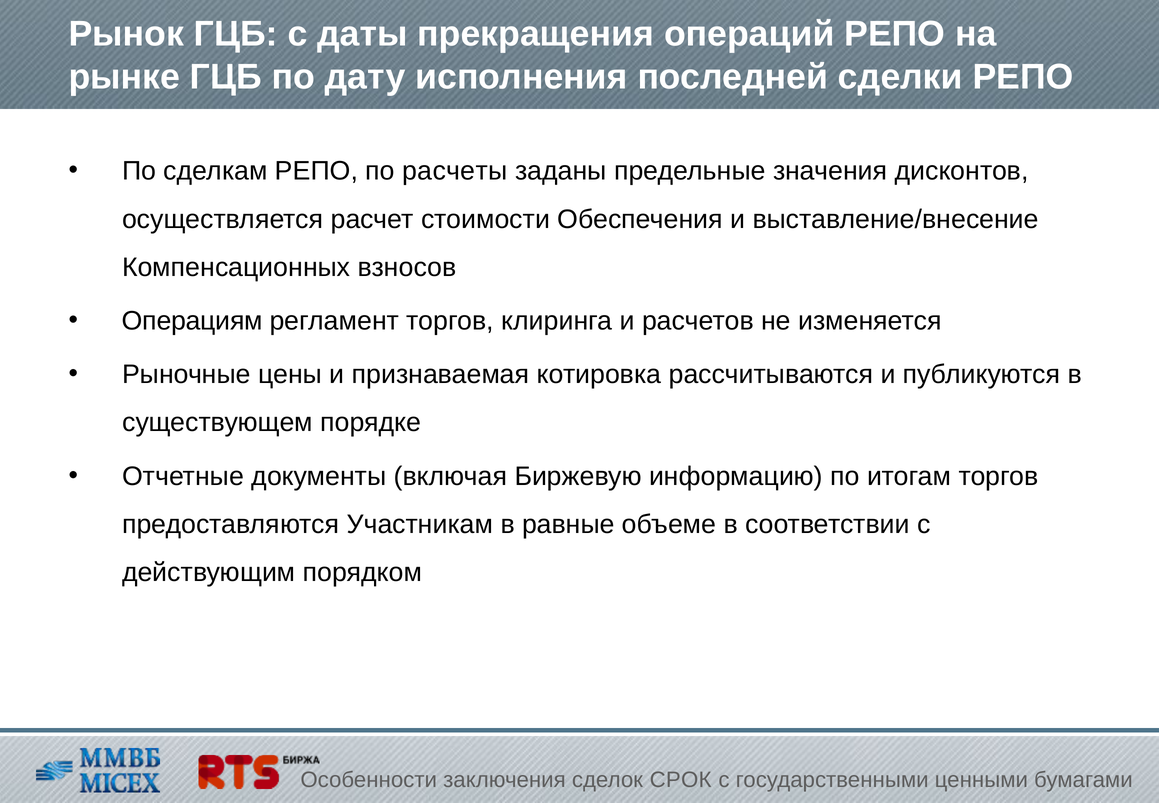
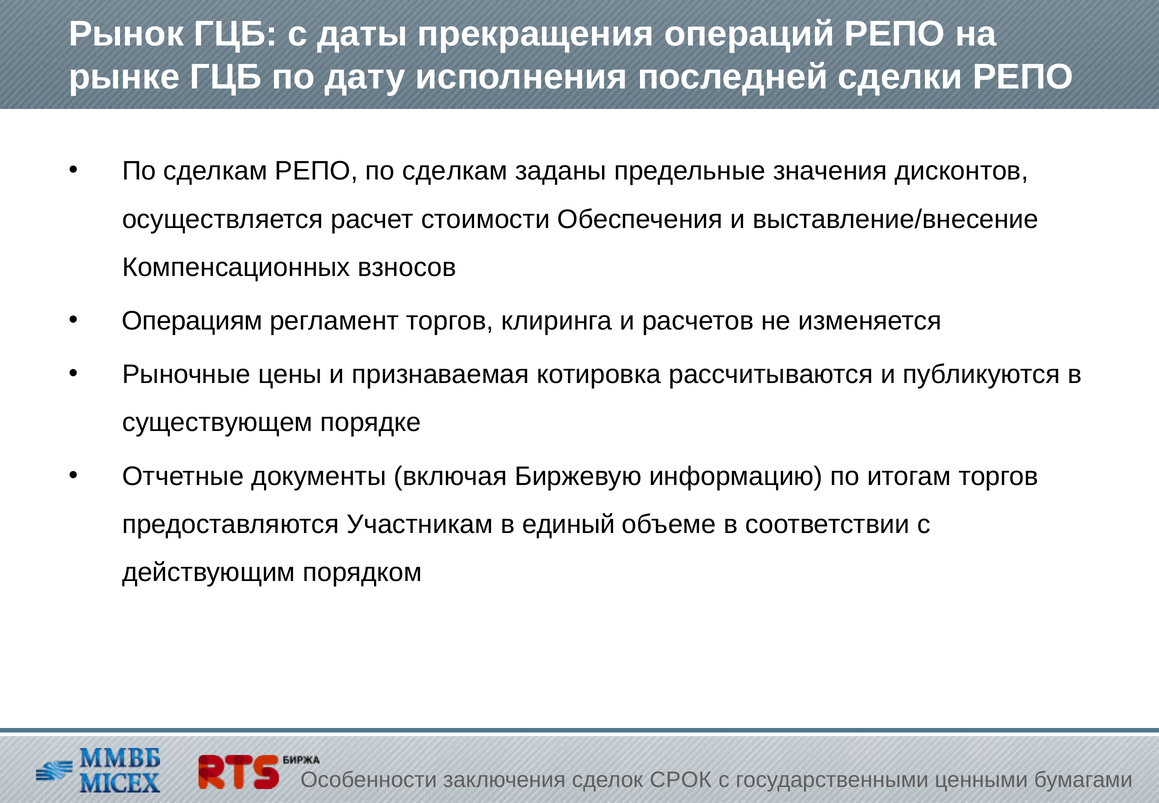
РЕПО по расчеты: расчеты -> сделкам (455, 171)
равные: равные -> единый (569, 524)
